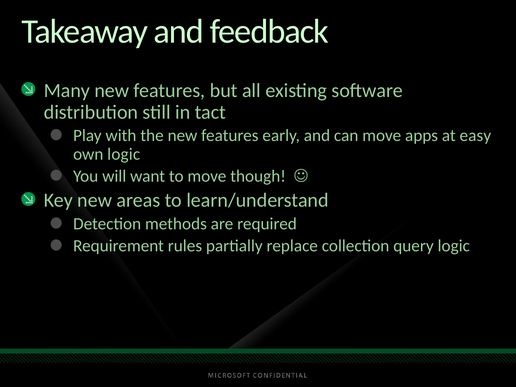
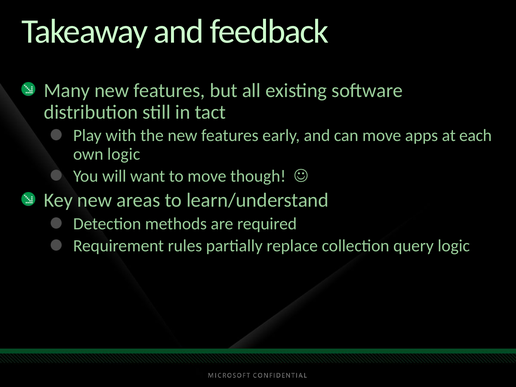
easy: easy -> each (476, 136)
